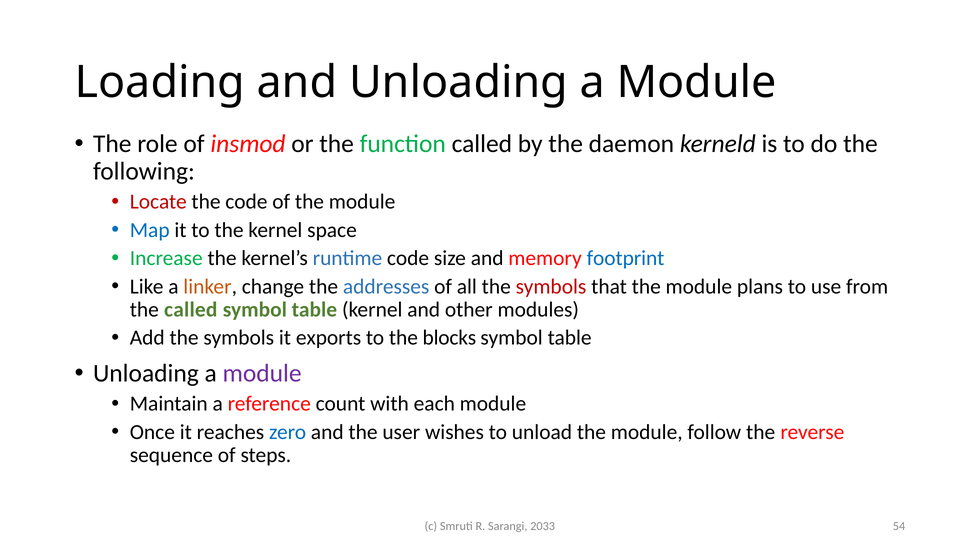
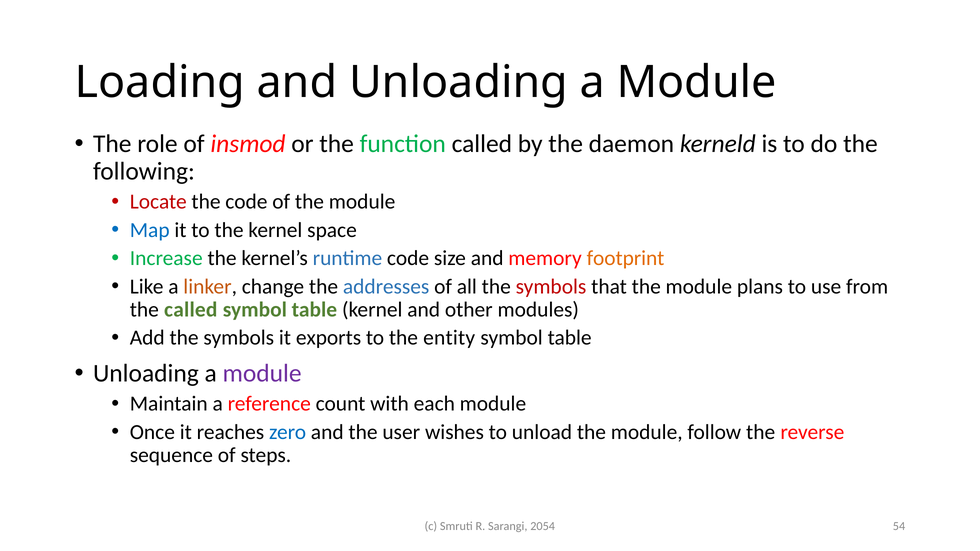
footprint colour: blue -> orange (626, 258)
blocks: blocks -> entity (449, 338)
2033: 2033 -> 2054 (543, 526)
